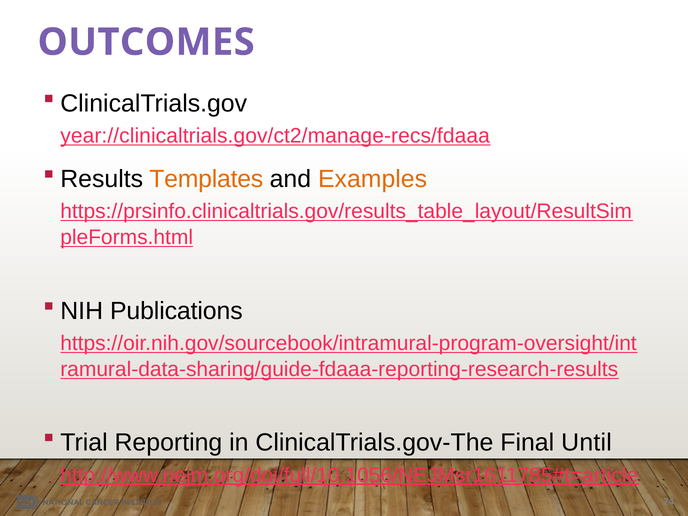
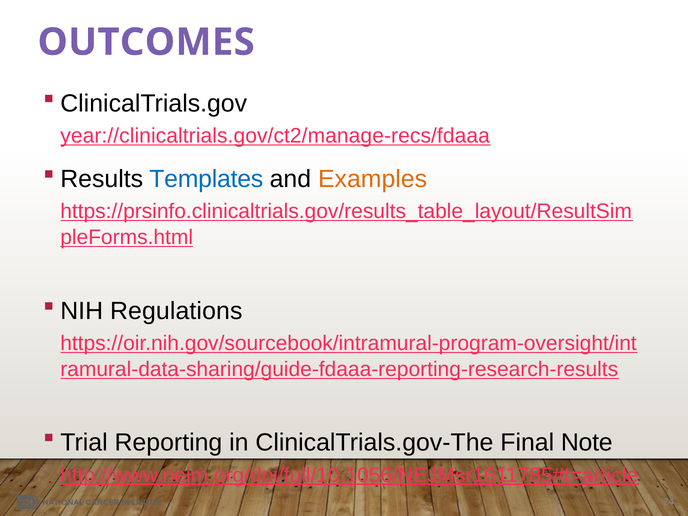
Templates colour: orange -> blue (206, 179)
Publications: Publications -> Regulations (176, 311)
Until: Until -> Note (587, 443)
